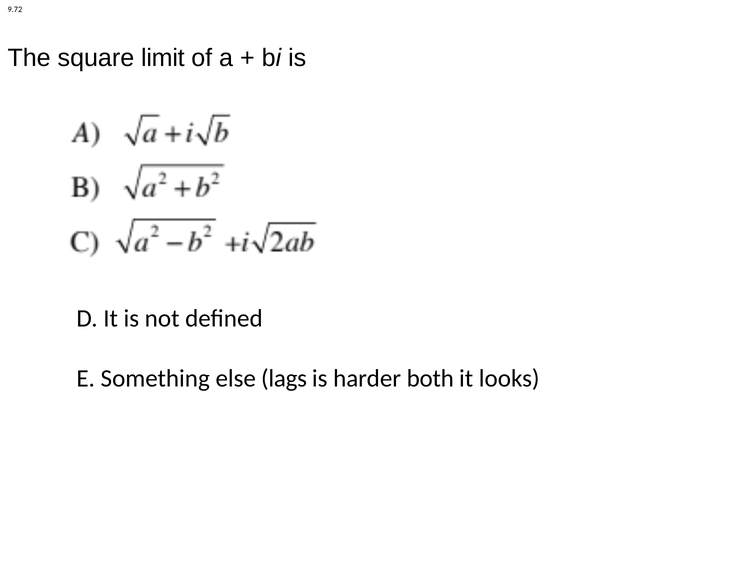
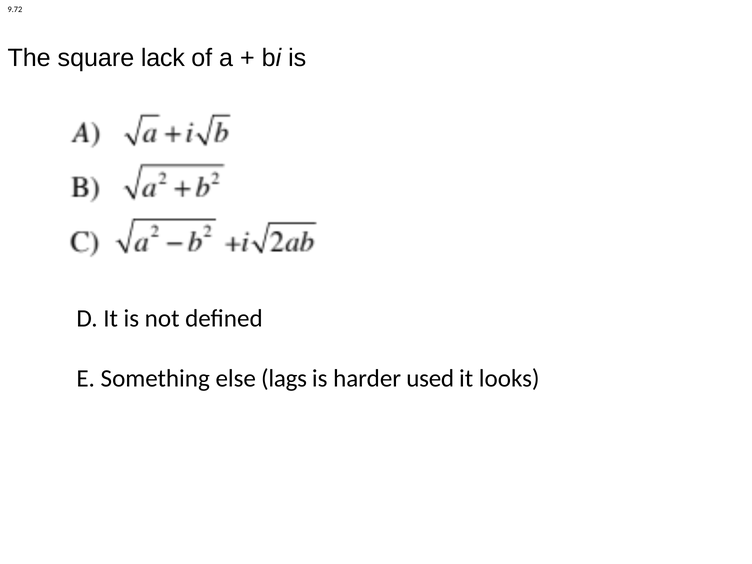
limit: limit -> lack (163, 58)
both: both -> used (430, 379)
